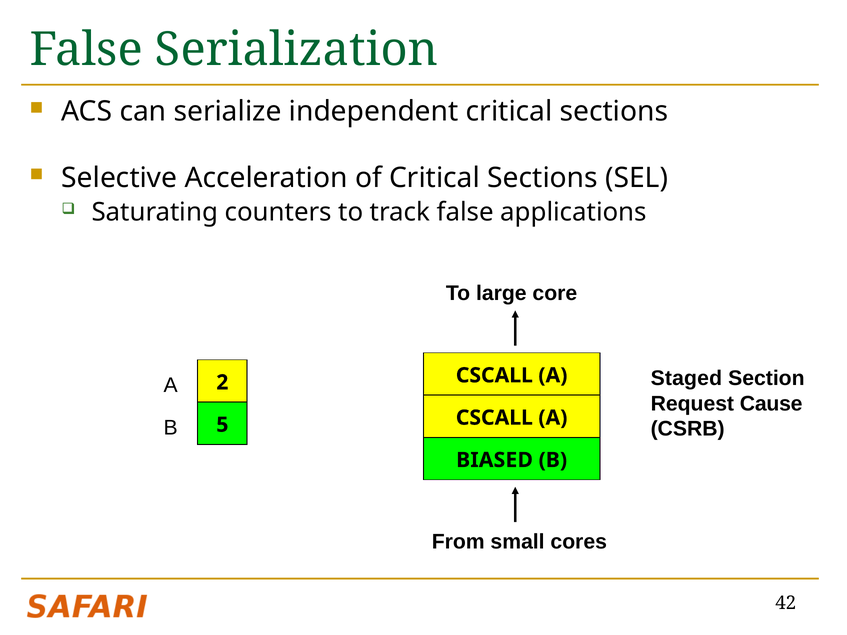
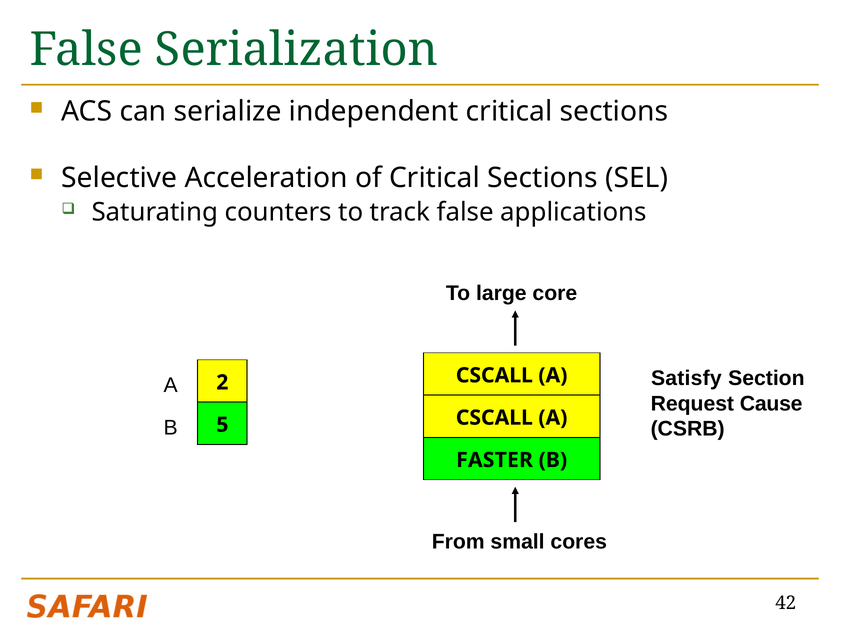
Staged: Staged -> Satisfy (686, 378)
BIASED: BIASED -> FASTER (495, 460)
